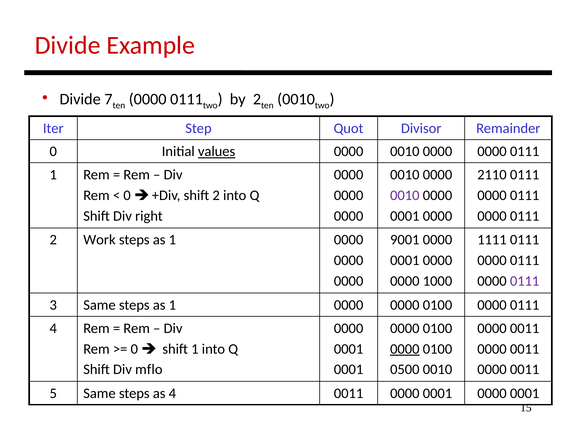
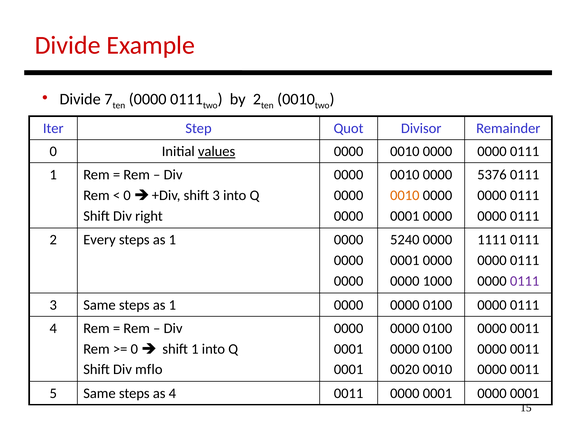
2110: 2110 -> 5376 (492, 175)
shift 2: 2 -> 3 (216, 195)
0010 colour: purple -> orange (405, 195)
Work: Work -> Every (99, 240)
9001: 9001 -> 5240 (405, 240)
0000 underline: present -> none (405, 349)
0500: 0500 -> 0020 (405, 369)
